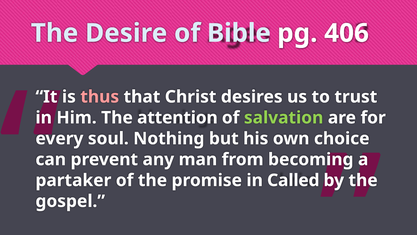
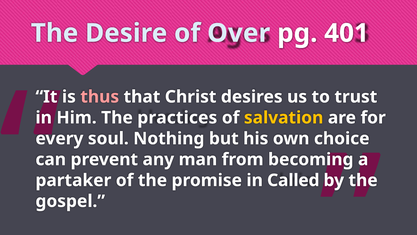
Bible: Bible -> Over (239, 33)
406: 406 -> 401 (347, 33)
attention: attention -> practices (177, 117)
salvation colour: light green -> yellow (284, 117)
